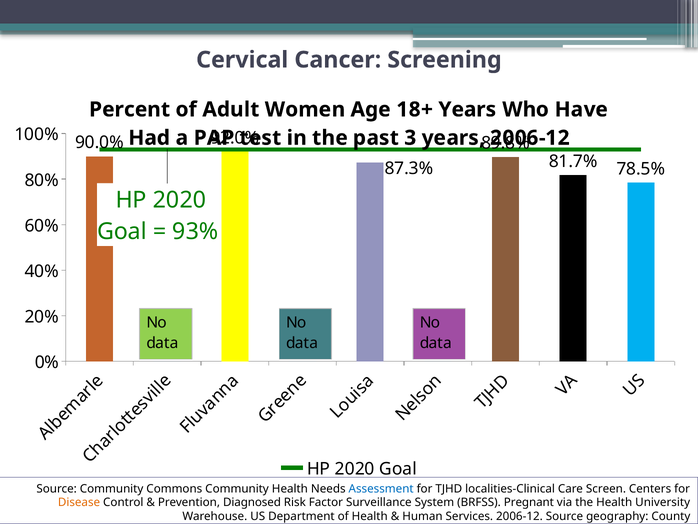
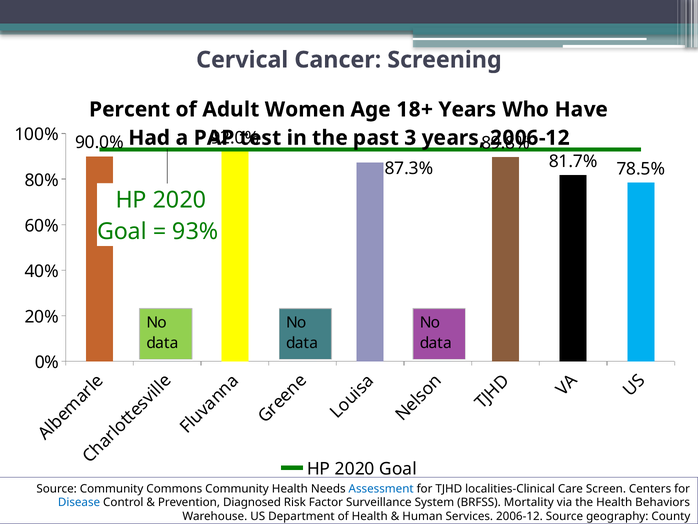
Disease colour: orange -> blue (79, 502)
Pregnant: Pregnant -> Mortality (529, 502)
University: University -> Behaviors (663, 502)
